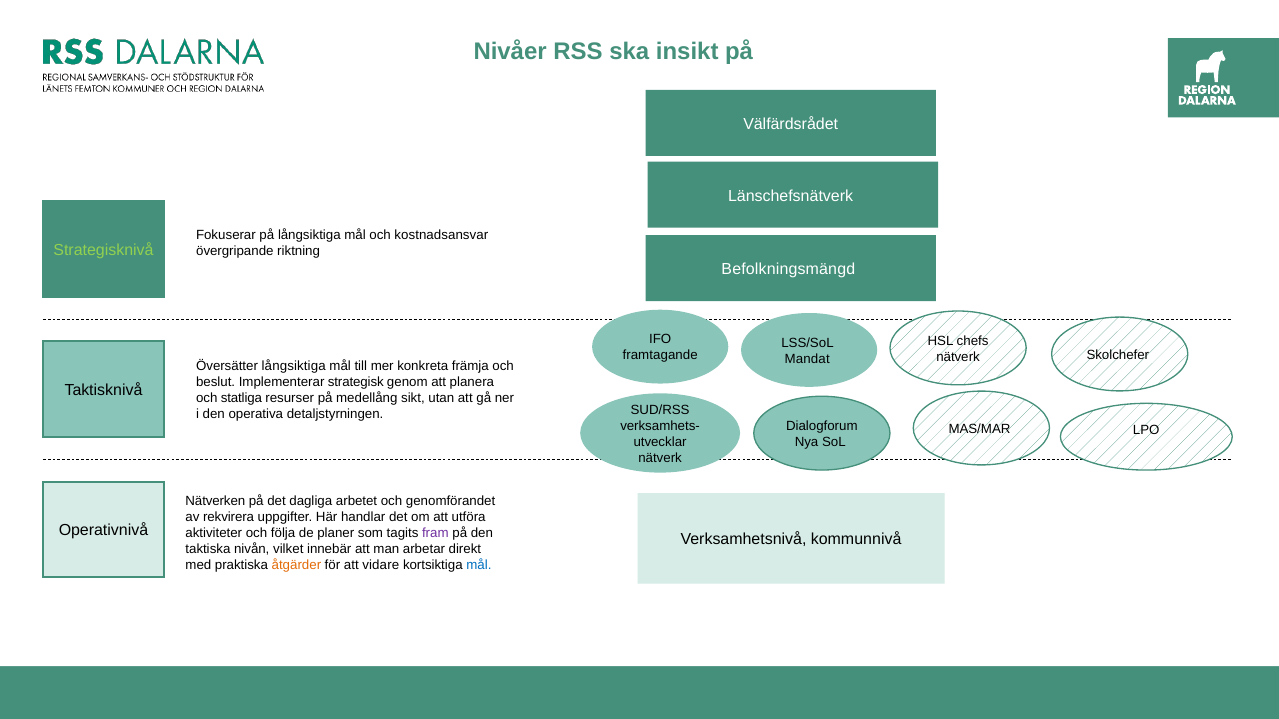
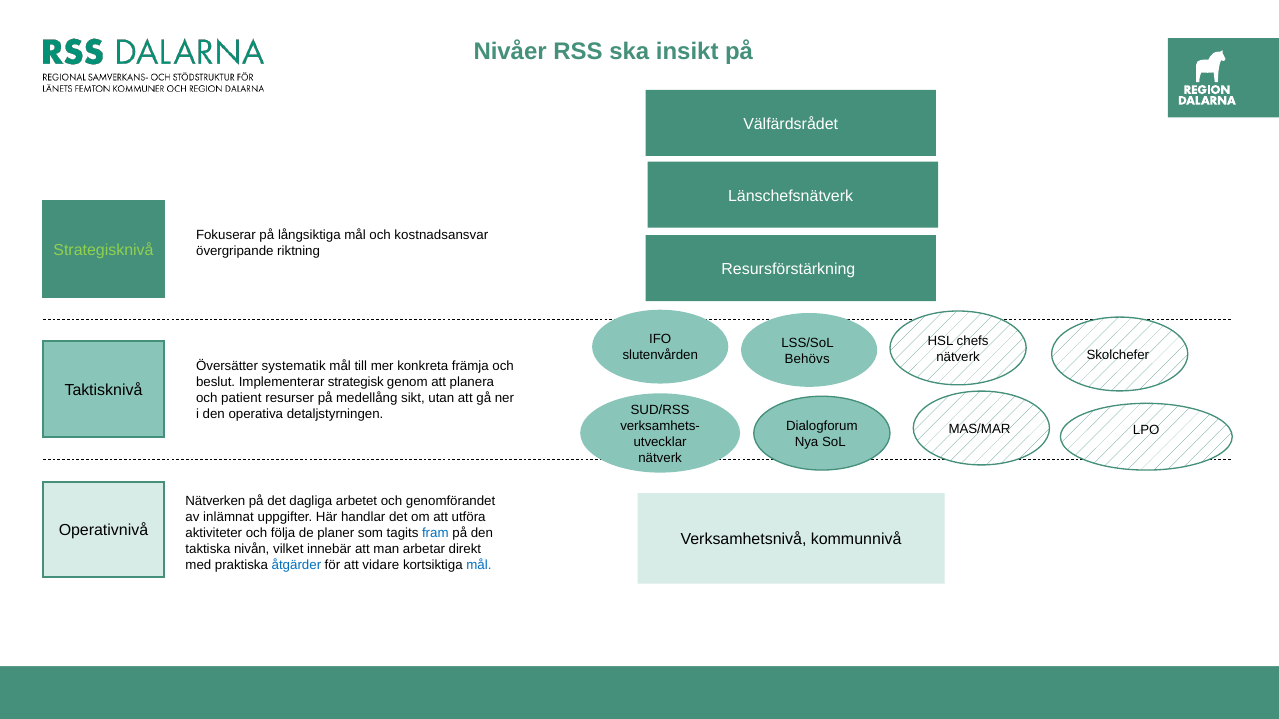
Befolkningsmängd: Befolkningsmängd -> Resursförstärkning (788, 269)
framtagande: framtagande -> slutenvården (660, 356)
Mandat: Mandat -> Behövs (807, 359)
Översätter långsiktiga: långsiktiga -> systematik (294, 366)
statliga: statliga -> patient (241, 398)
rekvirera: rekvirera -> inlämnat (228, 517)
fram colour: purple -> blue (435, 533)
åtgärder colour: orange -> blue (296, 565)
